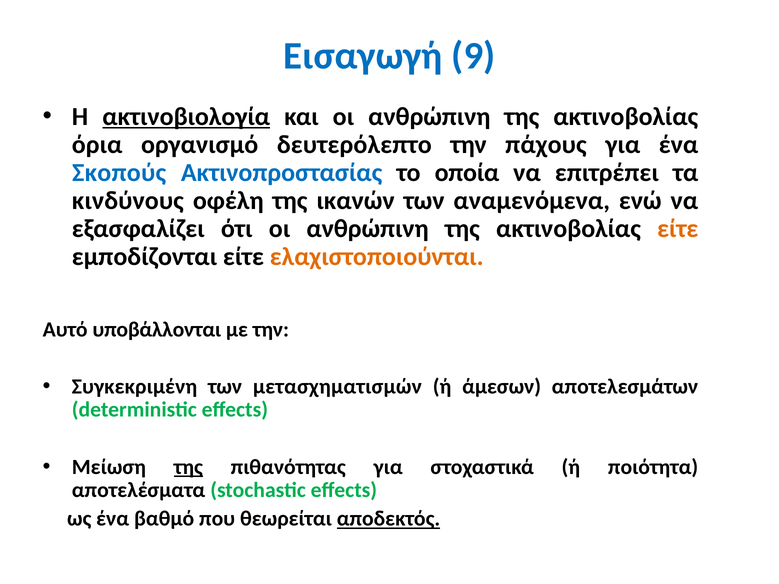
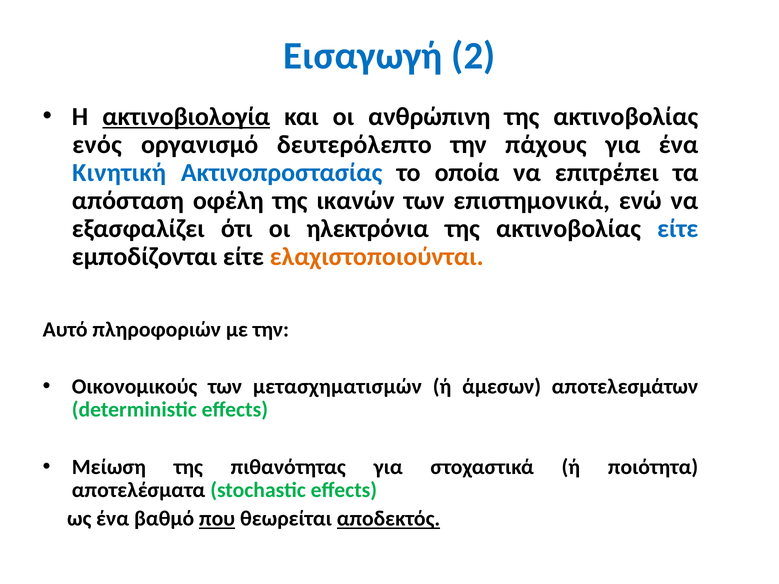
9: 9 -> 2 (473, 56)
όρια: όρια -> ενός (97, 145)
Σκοπούς: Σκοπούς -> Κινητική (119, 173)
κινδύνους: κινδύνους -> απόσταση (128, 201)
αναμενόμενα: αναμενόμενα -> επιστημονικά (532, 201)
ότι οι ανθρώπινη: ανθρώπινη -> ηλεκτρόνια (368, 229)
είτε colour: orange -> blue (678, 229)
υποβάλλονται: υποβάλλονται -> πληροφοριών (157, 330)
Συγκεκριμένη: Συγκεκριμένη -> Οικονομικούς (135, 387)
της underline: present -> none (188, 467)
που underline: none -> present (217, 519)
